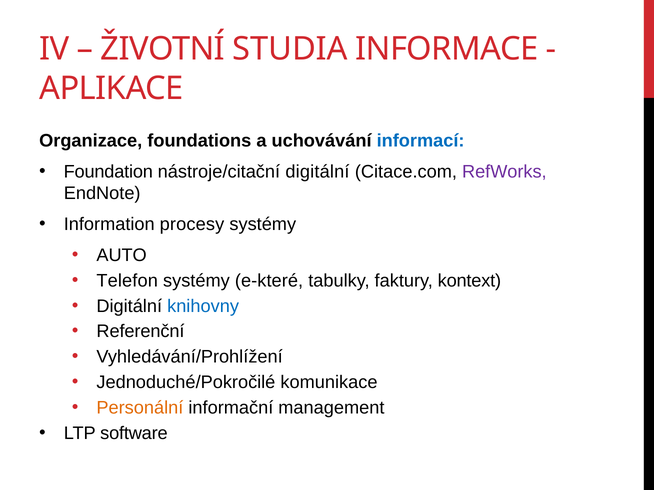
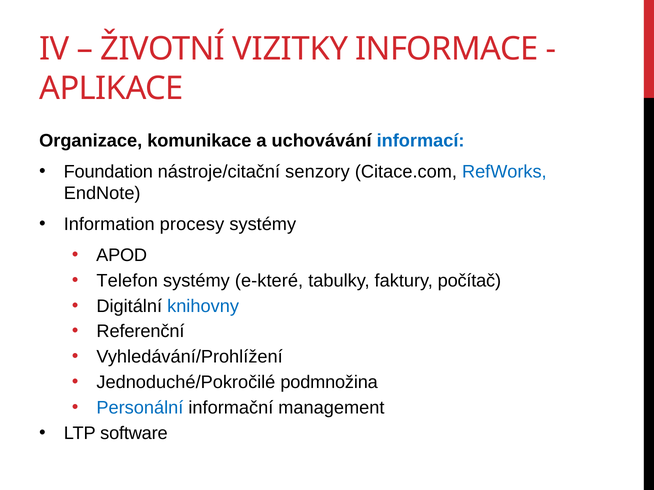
STUDIA: STUDIA -> VIZITKY (290, 49)
foundations: foundations -> komunikace (199, 141)
nástroje/citační digitální: digitální -> senzory (317, 172)
RefWorks colour: purple -> blue (504, 172)
AUTO: AUTO -> APOD (122, 255)
kontext: kontext -> počítač (469, 281)
komunikace: komunikace -> podmnožina (329, 383)
Personální colour: orange -> blue (140, 408)
